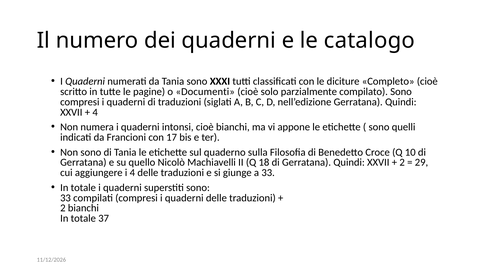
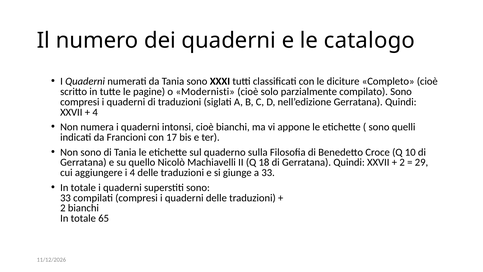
Documenti: Documenti -> Modernisti (205, 92)
37: 37 -> 65 (104, 218)
